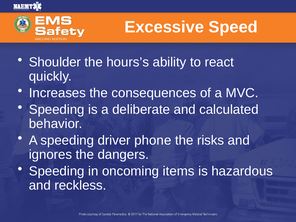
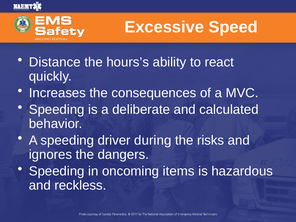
Shoulder: Shoulder -> Distance (55, 62)
phone: phone -> during (153, 140)
